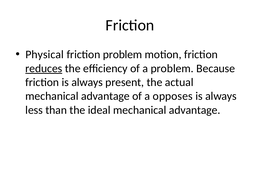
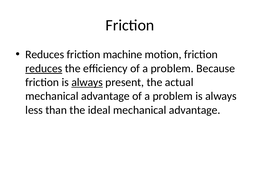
Physical: Physical -> Reduces (45, 55)
friction problem: problem -> machine (123, 55)
always underline: none -> present (87, 82)
advantage of a opposes: opposes -> problem (173, 96)
